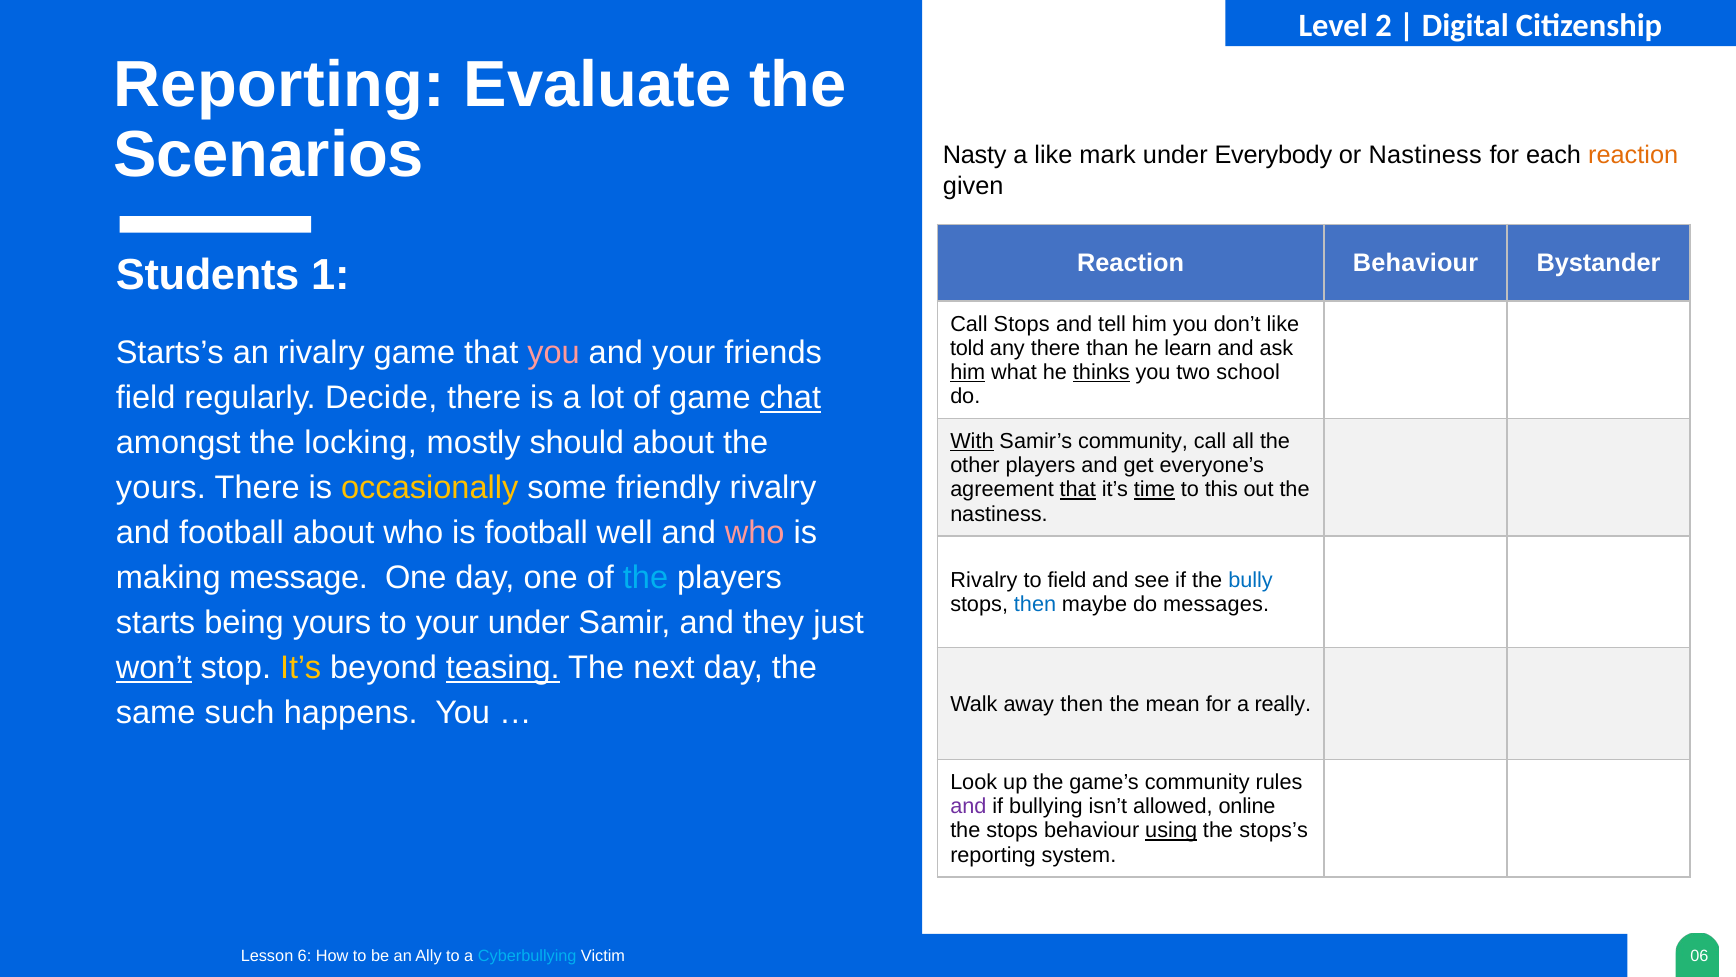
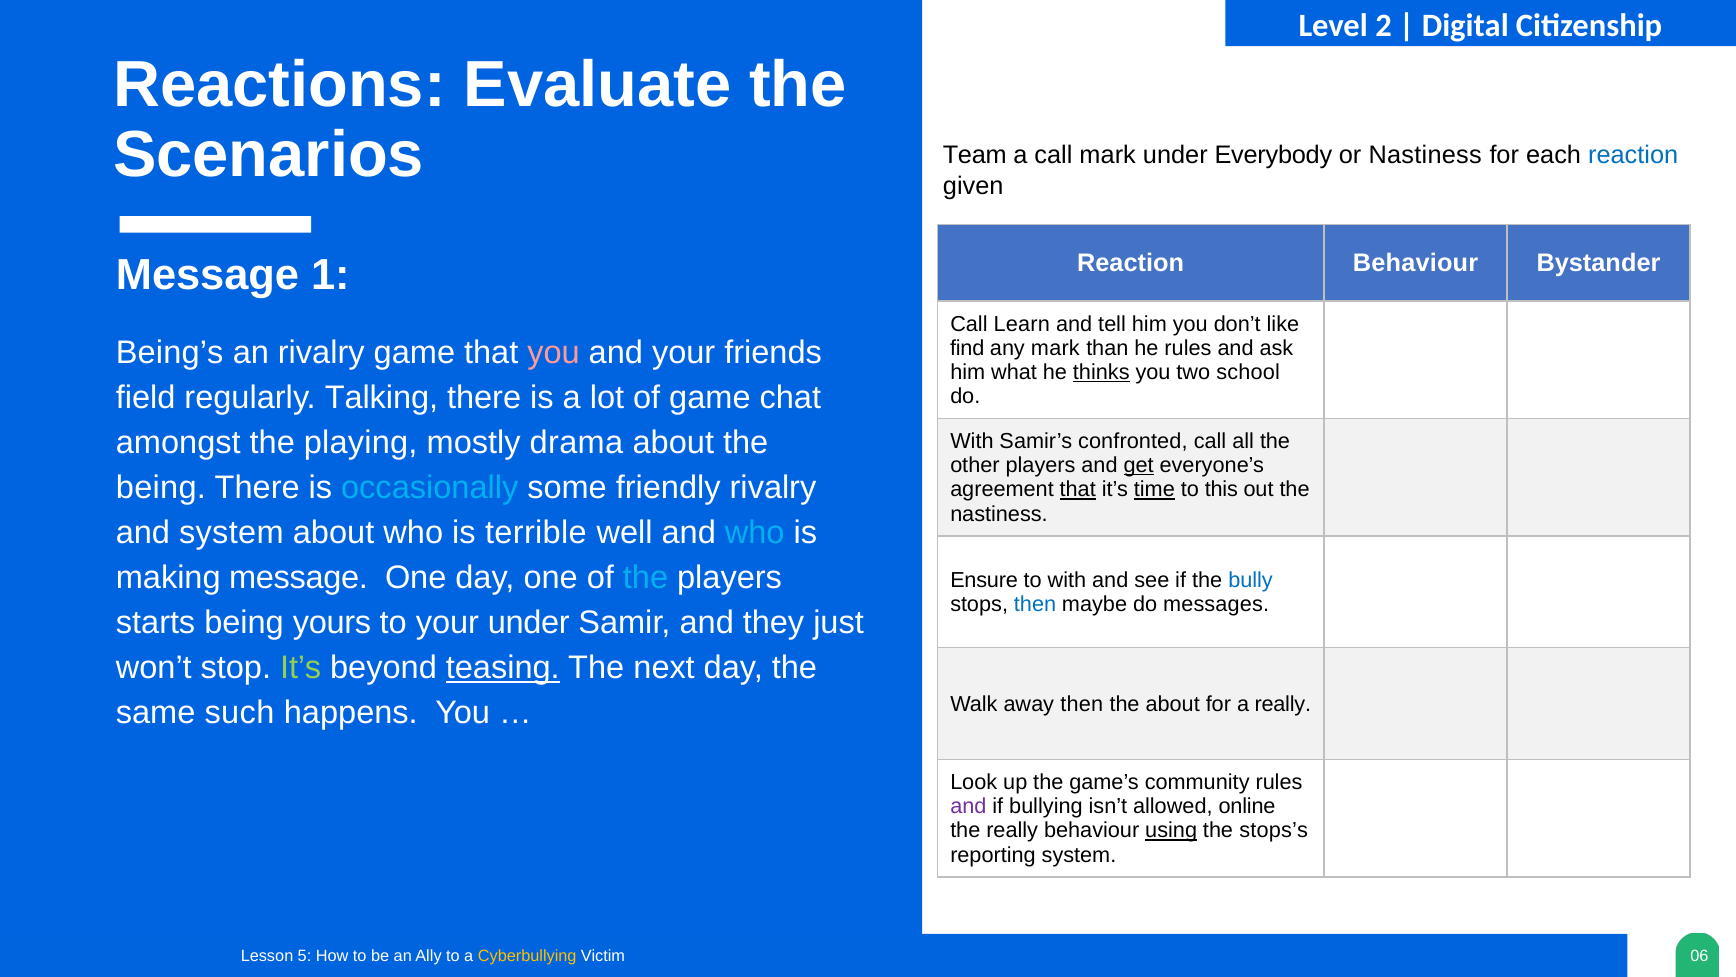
Reporting: Reporting -> Reactions (280, 85)
Nasty: Nasty -> Team (975, 156)
a like: like -> call (1053, 156)
reaction colour: orange -> blue (1633, 156)
Students: Students -> Message (207, 275)
Call Stops: Stops -> Learn (1022, 324)
Starts’s: Starts’s -> Being’s (170, 353)
told: told -> find (967, 348)
any there: there -> mark (1055, 348)
he learn: learn -> rules (1188, 348)
him underline: present -> none (968, 372)
Decide: Decide -> Talking (381, 398)
chat underline: present -> none (790, 398)
locking: locking -> playing (361, 443)
should: should -> drama (576, 443)
With underline: present -> none (972, 441)
Samir’s community: community -> confronted (1133, 441)
get underline: none -> present (1139, 465)
yours: yours -> being (161, 488)
occasionally colour: yellow -> light blue (430, 488)
and football: football -> system (231, 533)
is football: football -> terrible (536, 533)
who colour: pink -> light blue (755, 533)
Rivalry: Rivalry -> Ensure (984, 580)
to field: field -> with (1067, 580)
won’t underline: present -> none (154, 667)
It’s colour: yellow -> light green (301, 667)
the mean: mean -> about (1173, 704)
the stops: stops -> really (1012, 830)
6: 6 -> 5 (305, 956)
Cyberbullying colour: light blue -> yellow (527, 956)
